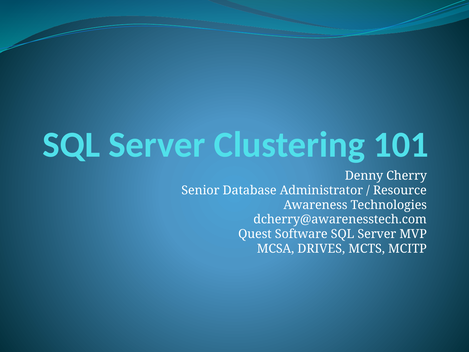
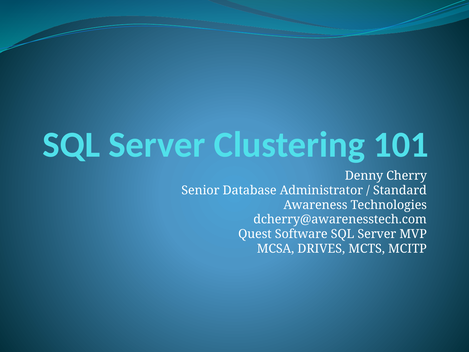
Resource: Resource -> Standard (400, 190)
